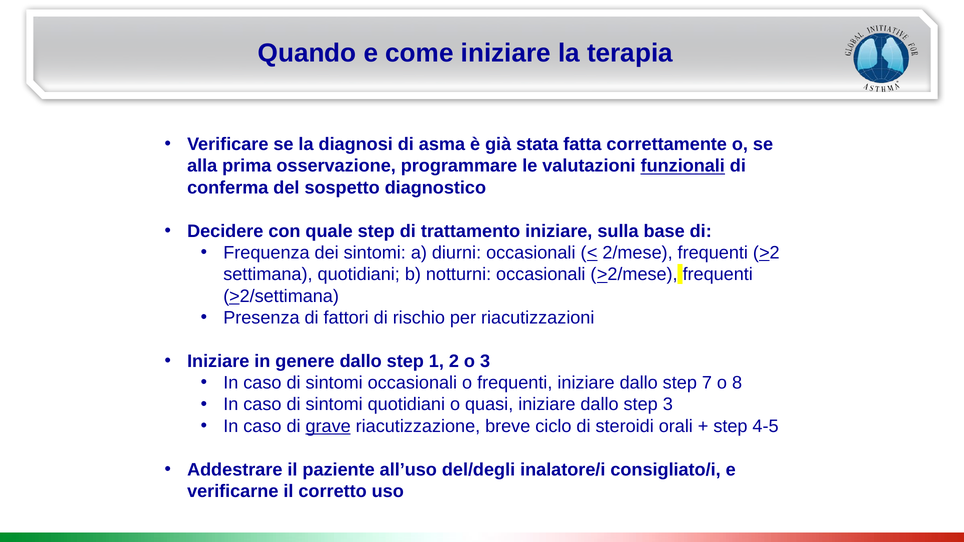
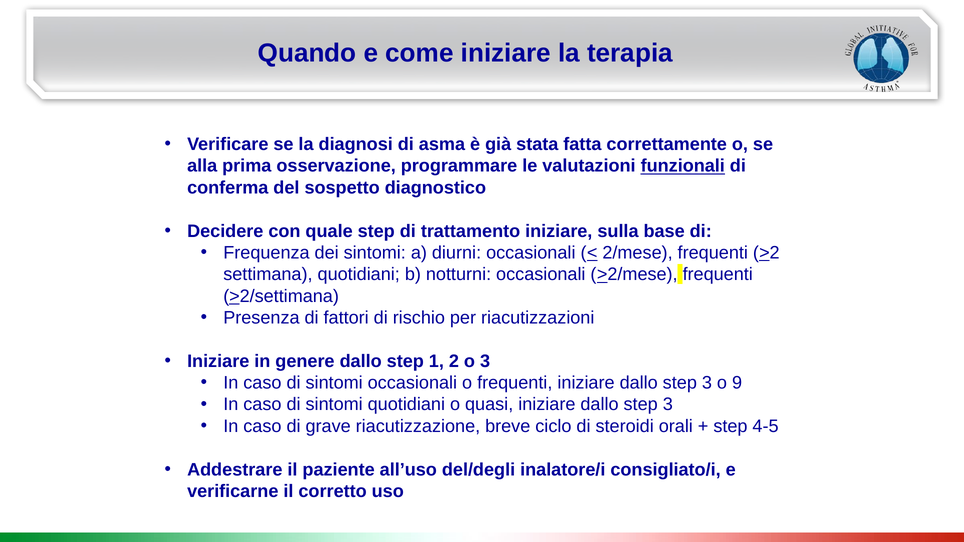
7: 7 -> 3 (707, 383)
8: 8 -> 9 (737, 383)
grave underline: present -> none (328, 426)
